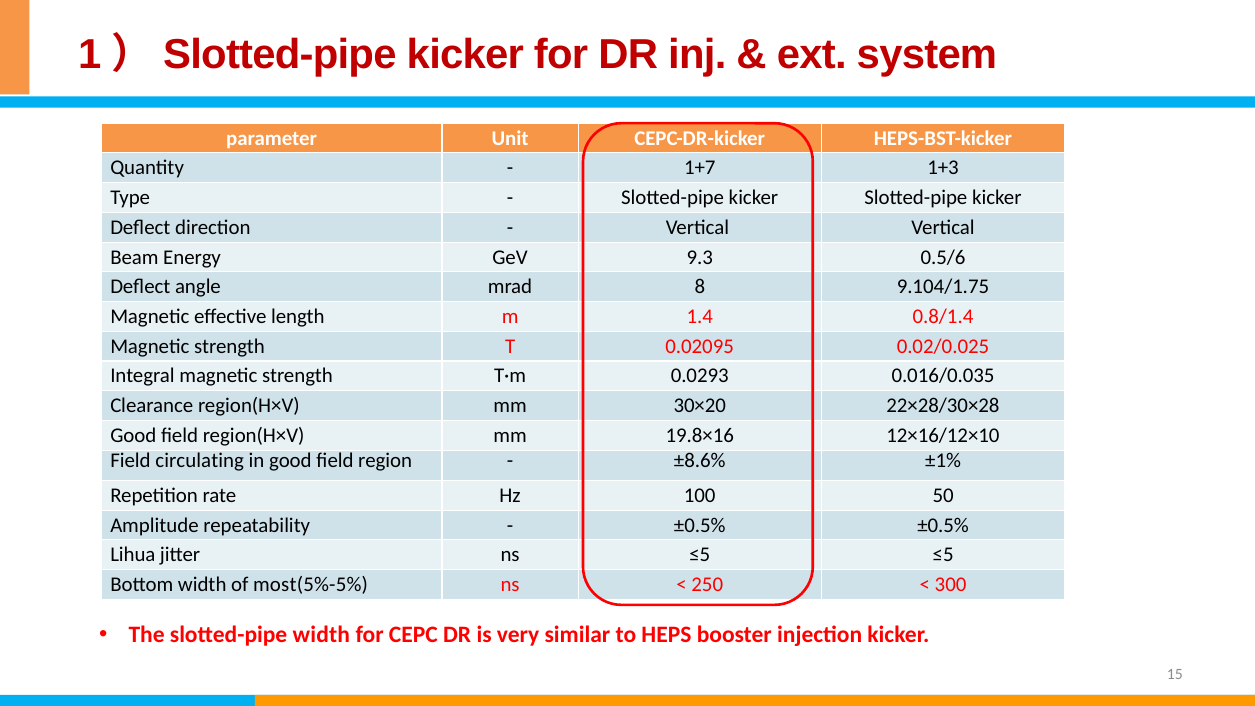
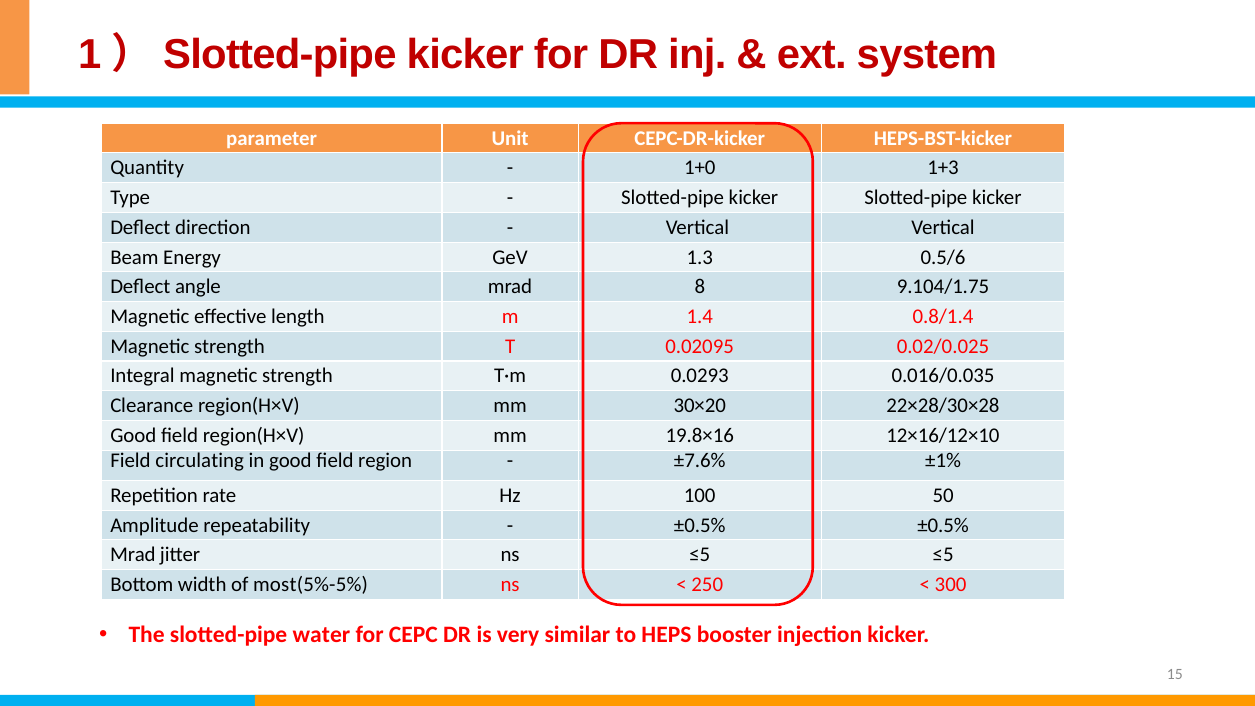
1+7: 1+7 -> 1+0 (700, 168)
9.3: 9.3 -> 1.3 (700, 257)
±8.6%: ±8.6% -> ±7.6% (700, 461)
Lihua: Lihua -> Mrad (133, 555)
slotted-pipe width: width -> water (321, 635)
